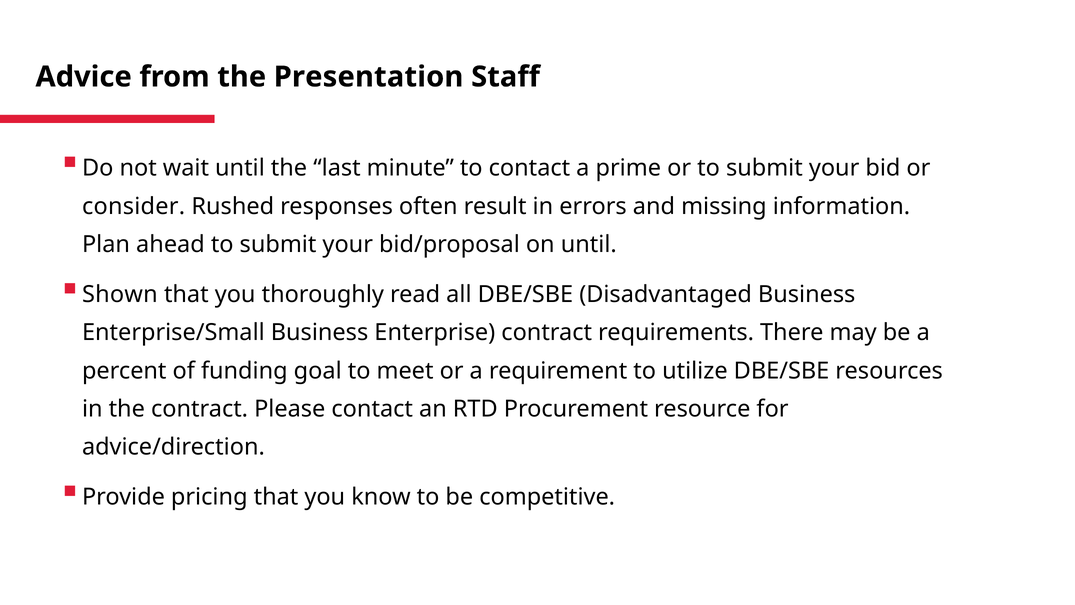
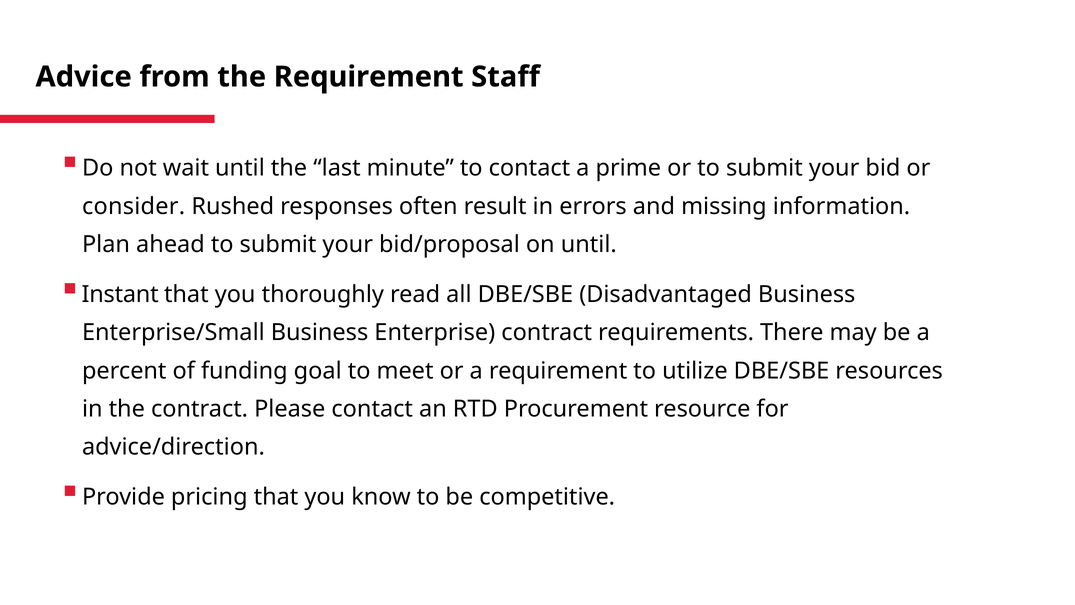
the Presentation: Presentation -> Requirement (369, 77)
Shown: Shown -> Instant (120, 294)
